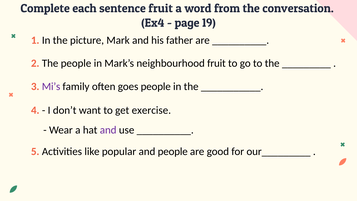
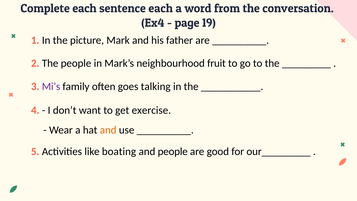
sentence fruit: fruit -> each (161, 9)
goes people: people -> talking (156, 86)
and colour: purple -> orange (108, 130)
popular: popular -> boating (119, 151)
